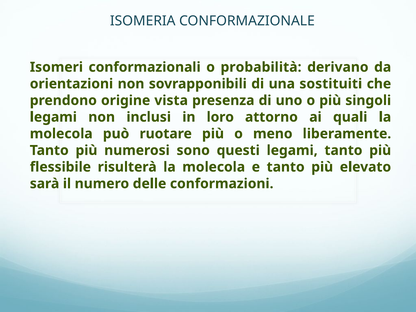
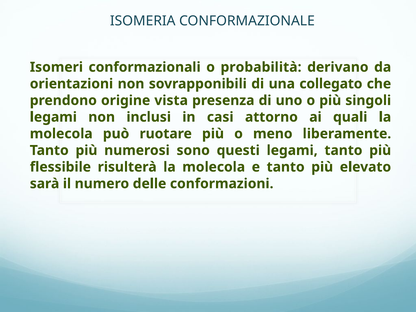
sostituiti: sostituiti -> collegato (331, 84)
loro: loro -> casi (220, 117)
